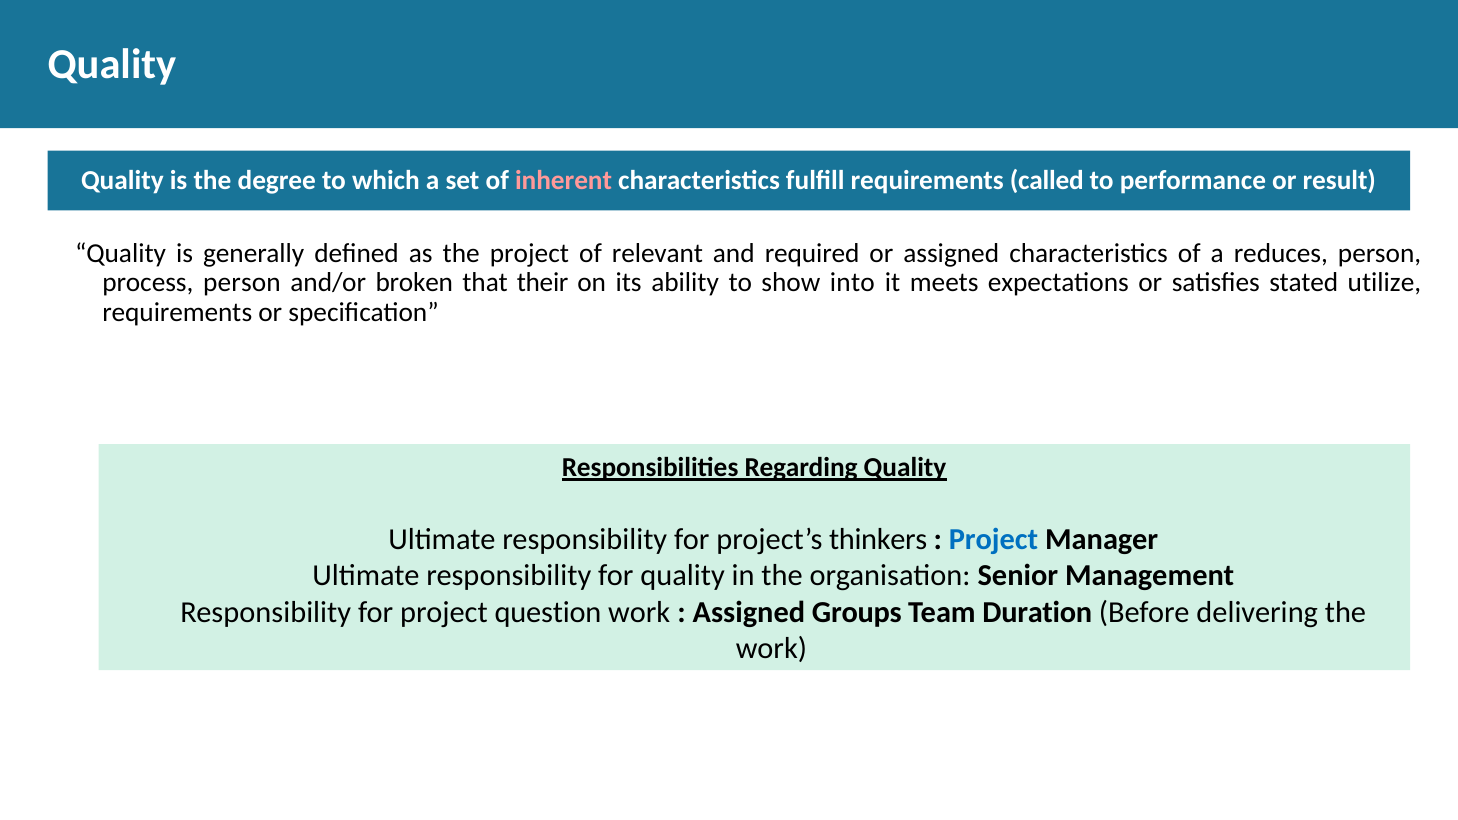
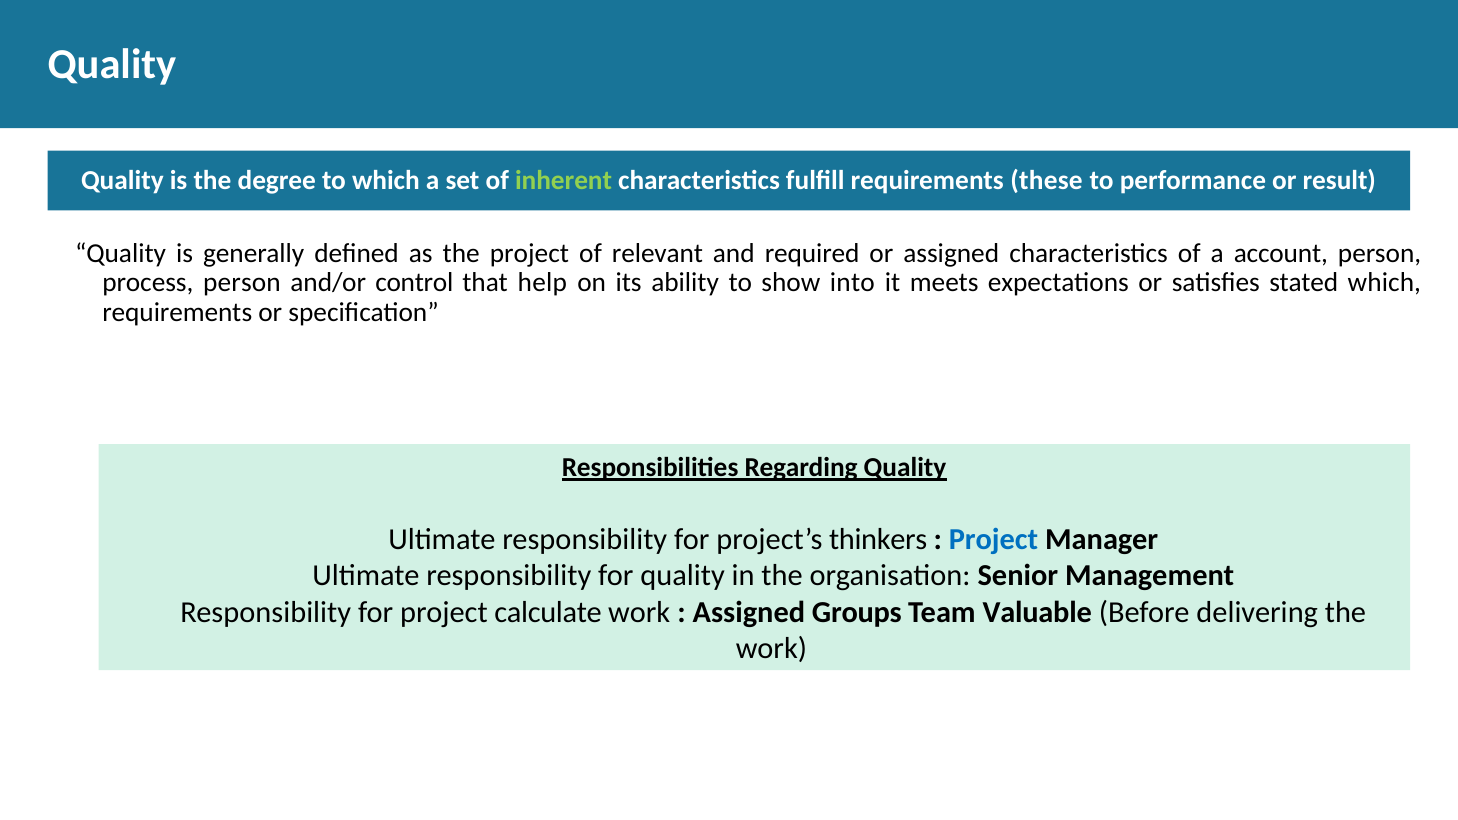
inherent colour: pink -> light green (564, 180)
called: called -> these (1047, 180)
reduces: reduces -> account (1281, 253)
broken: broken -> control (414, 283)
their: their -> help (542, 283)
stated utilize: utilize -> which (1384, 283)
question: question -> calculate (548, 612)
Duration: Duration -> Valuable (1037, 612)
